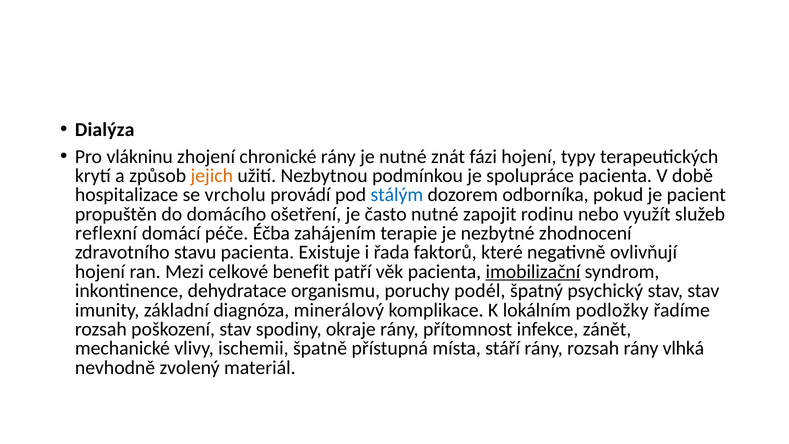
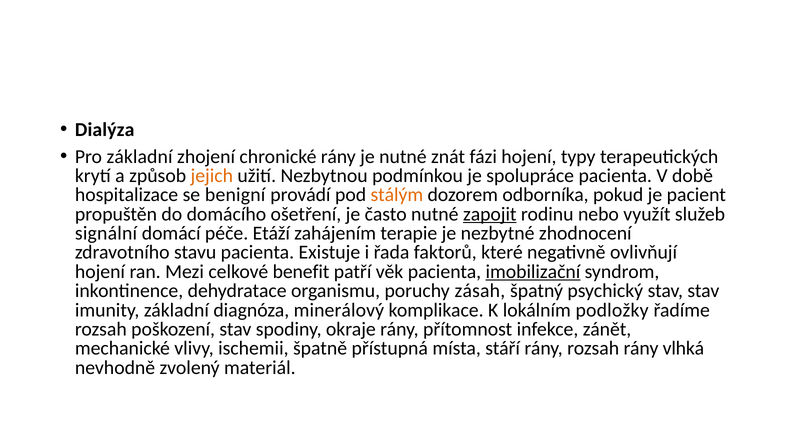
Pro vlákninu: vlákninu -> základní (140, 156)
vrcholu: vrcholu -> benigní (235, 195)
stálým colour: blue -> orange (397, 195)
zapojit underline: none -> present (490, 214)
reflexní: reflexní -> signální (106, 233)
Éčba: Éčba -> Etáží (271, 233)
podél: podél -> zásah (480, 291)
